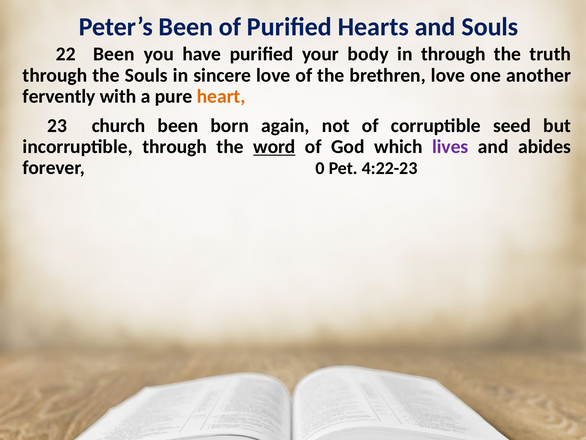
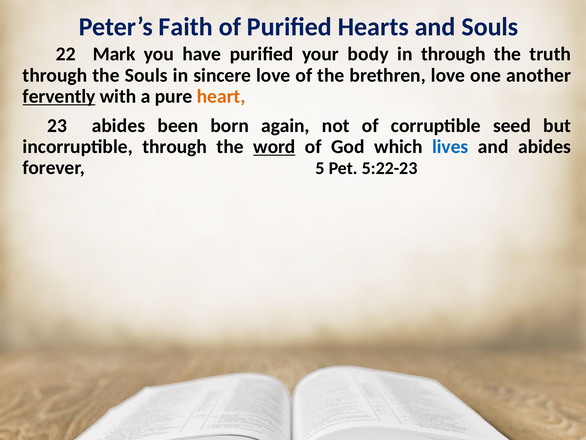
Peter’s Been: Been -> Faith (186, 27)
22 Been: Been -> Mark (114, 54)
fervently underline: none -> present (59, 96)
23 church: church -> abides (118, 125)
lives colour: purple -> blue (450, 147)
0: 0 -> 5 (320, 168)
4:22-23: 4:22-23 -> 5:22-23 (390, 168)
